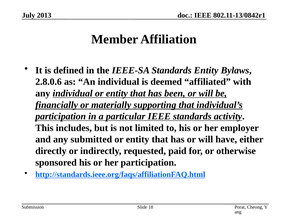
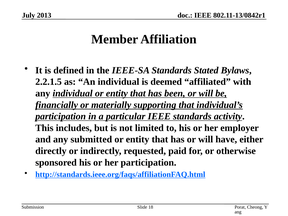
Standards Entity: Entity -> Stated (206, 70)
2.8.0.6: 2.8.0.6 -> 2.2.1.5 (49, 82)
